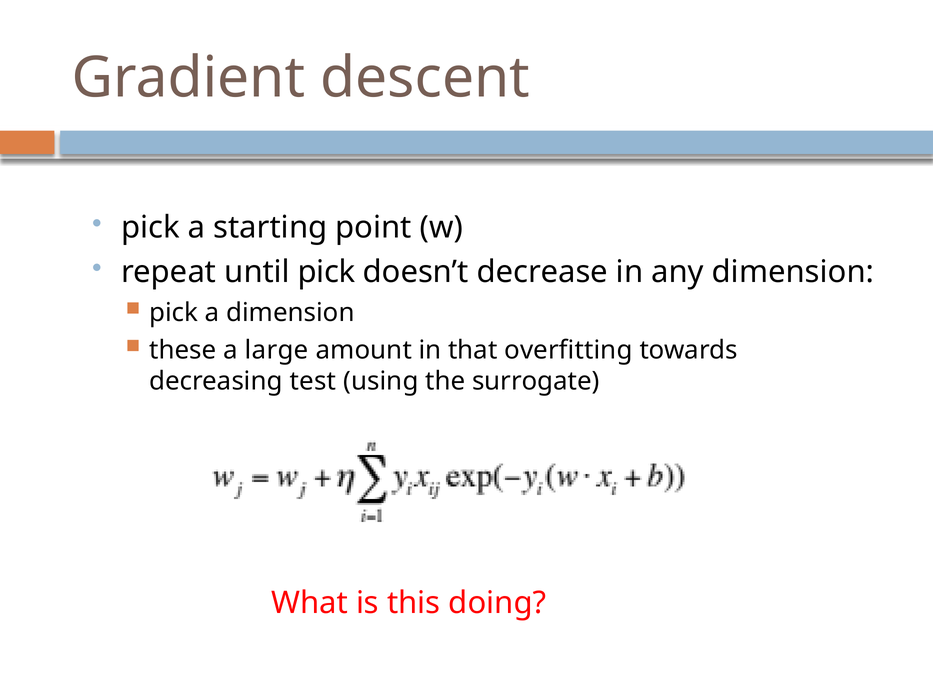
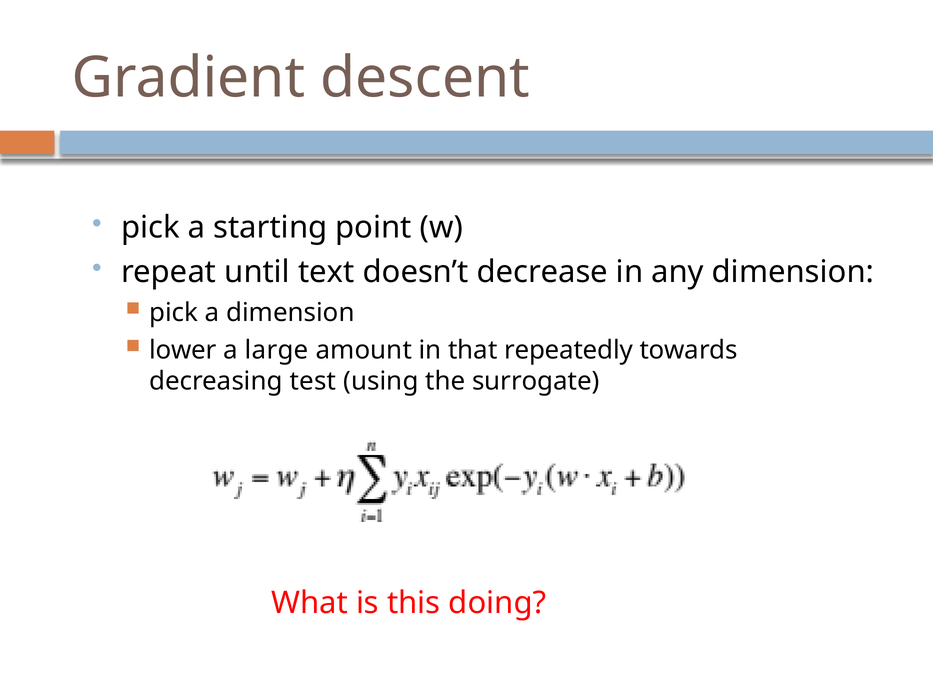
until pick: pick -> text (326, 272)
these: these -> lower (183, 350)
overfitting: overfitting -> repeatedly (569, 350)
